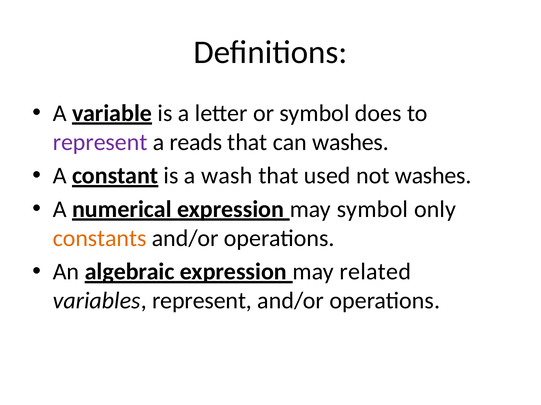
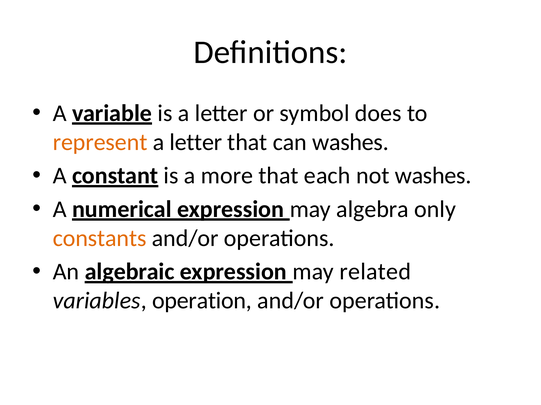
represent colour: purple -> orange (100, 142)
reads: reads -> letter (196, 142)
wash: wash -> more (227, 176)
used: used -> each (327, 176)
may symbol: symbol -> algebra (373, 210)
variables represent: represent -> operation (202, 301)
